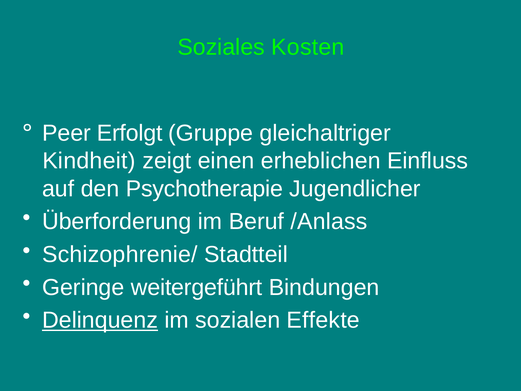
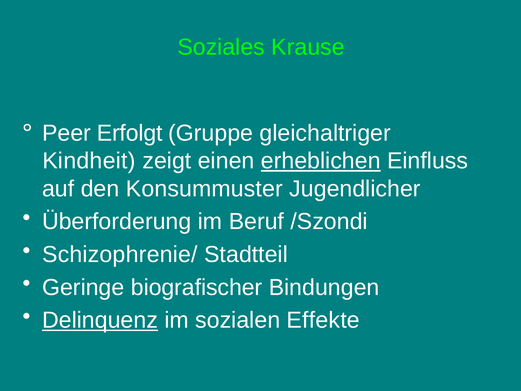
Kosten: Kosten -> Krause (308, 47)
erheblichen underline: none -> present (321, 161)
Psychotherapie: Psychotherapie -> Konsummuster (204, 189)
/Anlass: /Anlass -> /Szondi (329, 221)
weitergeführt: weitergeführt -> biografischer (197, 287)
